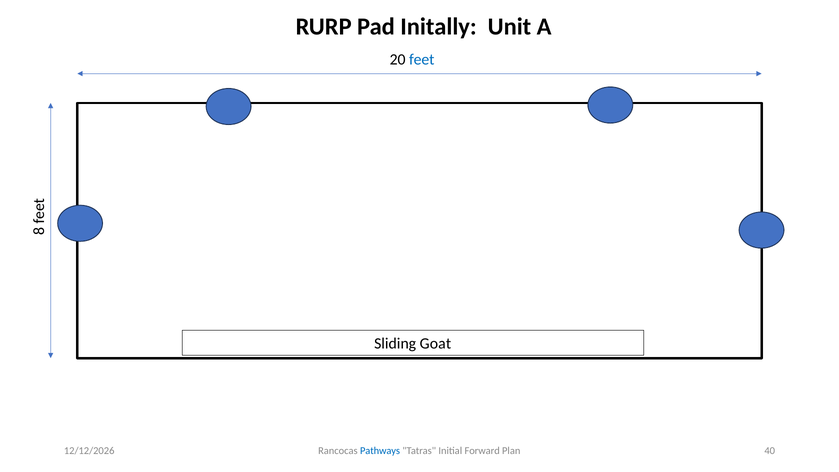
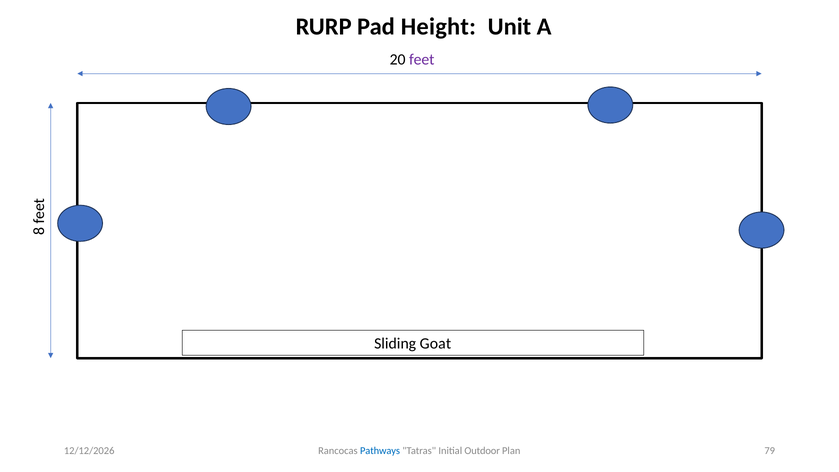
Initally: Initally -> Height (438, 27)
feet colour: blue -> purple (422, 59)
Forward: Forward -> Outdoor (482, 451)
40: 40 -> 79 (770, 451)
